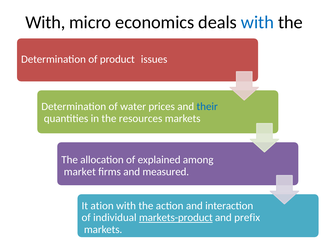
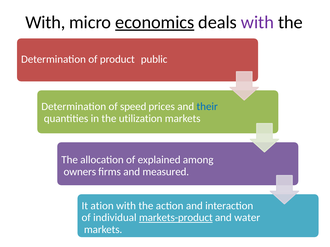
economics underline: none -> present (155, 22)
with colour: blue -> purple (257, 22)
issues: issues -> public (154, 59)
water: water -> speed (133, 107)
resources: resources -> utilization (141, 119)
market: market -> owners (80, 172)
prefix: prefix -> water (247, 218)
